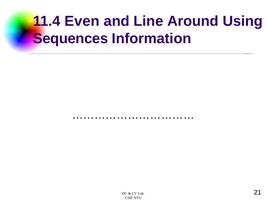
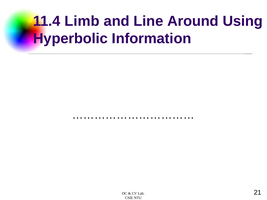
Even: Even -> Limb (82, 21)
Sequences: Sequences -> Hyperbolic (70, 39)
